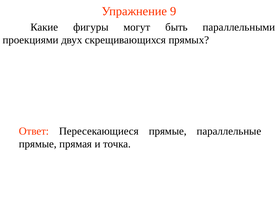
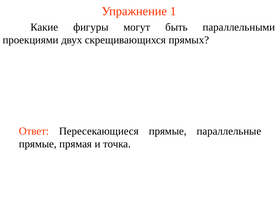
9: 9 -> 1 (173, 11)
